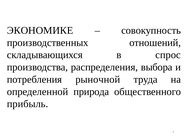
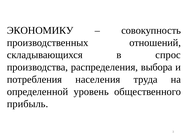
ЭКОНОМИКЕ: ЭКОНОМИКЕ -> ЭКОНОМИКУ (40, 31)
рыночной: рыночной -> населения (98, 80)
природа: природа -> уровень (91, 92)
